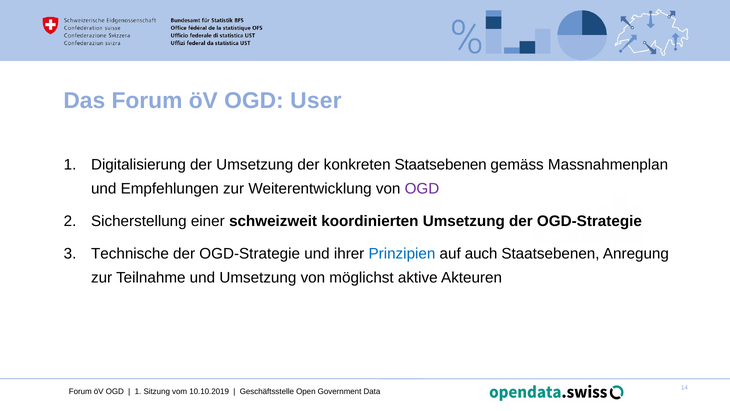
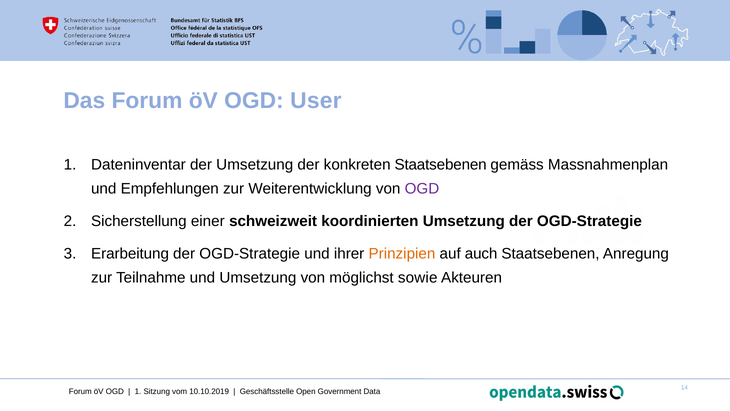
Digitalisierung: Digitalisierung -> Dateninventar (138, 165)
Technische: Technische -> Erarbeitung (130, 254)
Prinzipien colour: blue -> orange (402, 254)
aktive: aktive -> sowie (418, 277)
